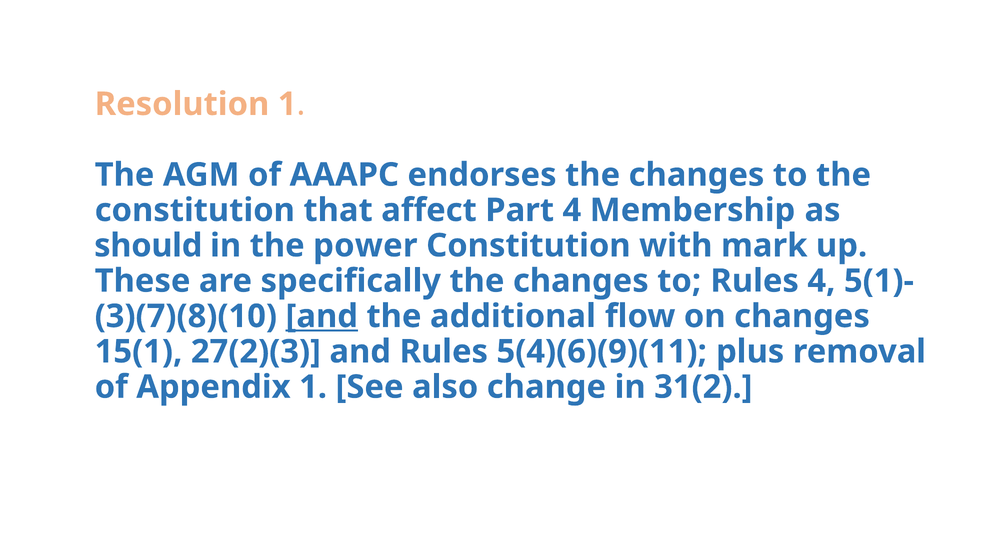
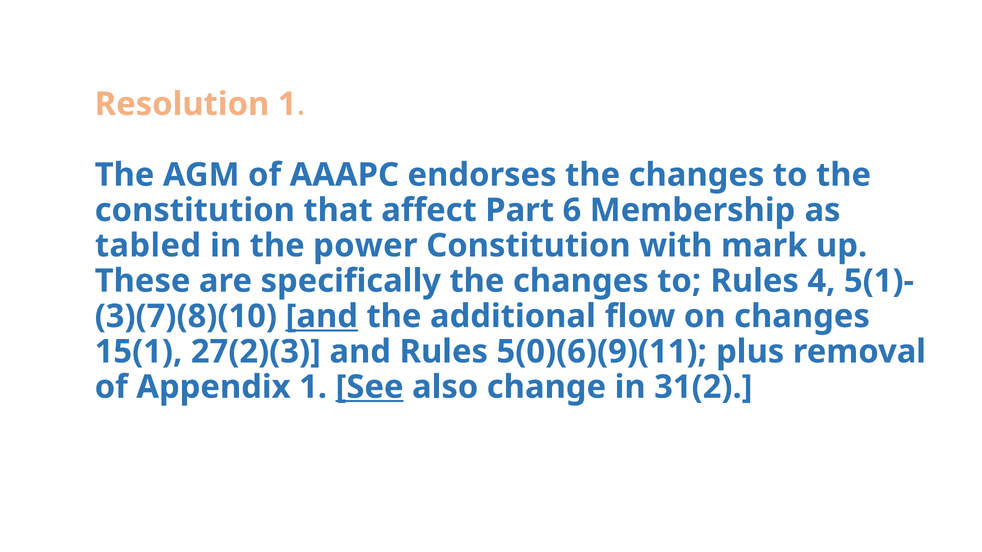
Part 4: 4 -> 6 (572, 210)
should: should -> tabled (148, 246)
5(4)(6)(9)(11: 5(4)(6)(9)(11 -> 5(0)(6)(9)(11 (602, 352)
See underline: none -> present (370, 387)
